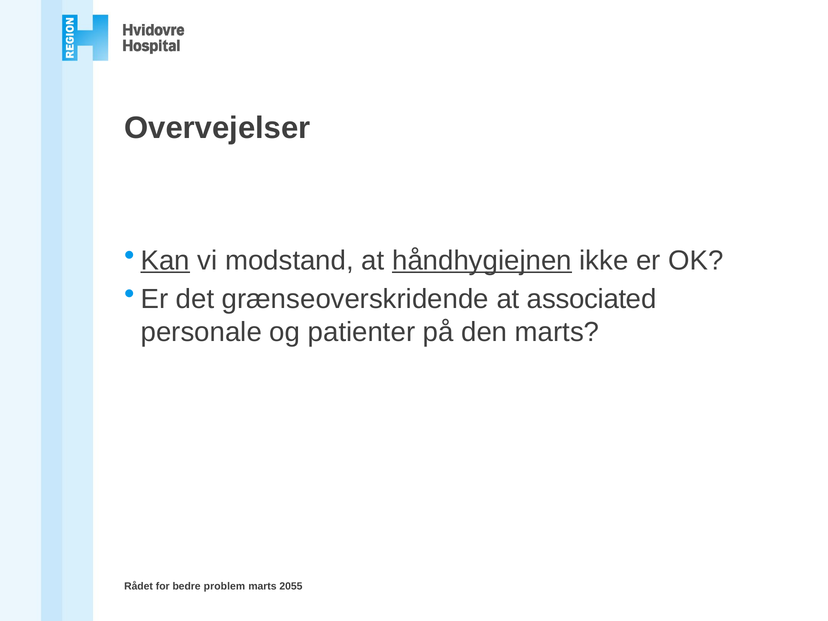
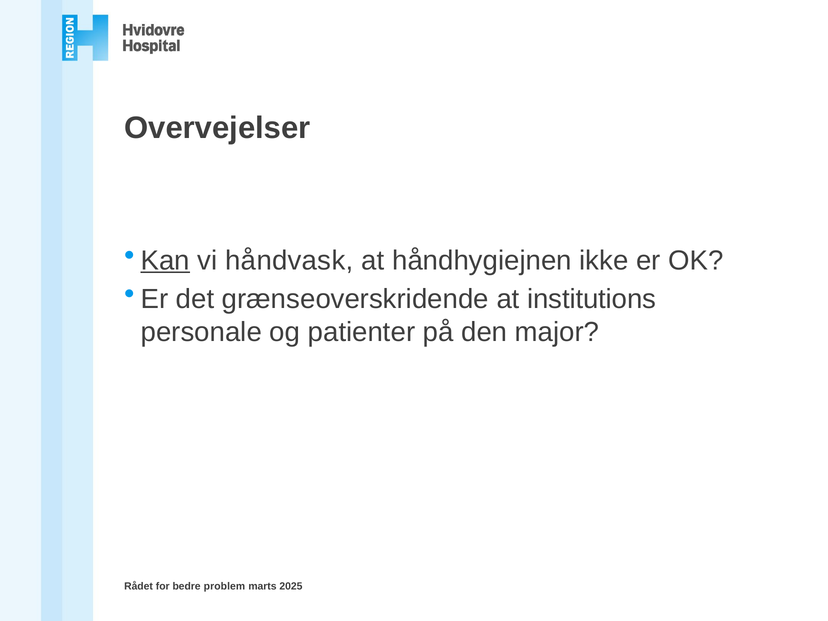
modstand: modstand -> håndvask (289, 261)
håndhygiejnen underline: present -> none (482, 261)
associated: associated -> institutions (592, 299)
den marts: marts -> major (557, 332)
2055: 2055 -> 2025 (291, 587)
